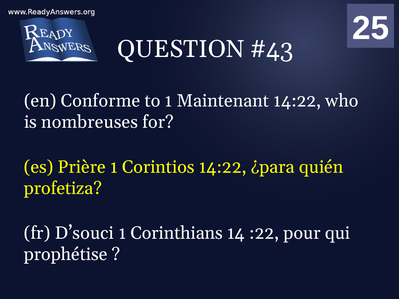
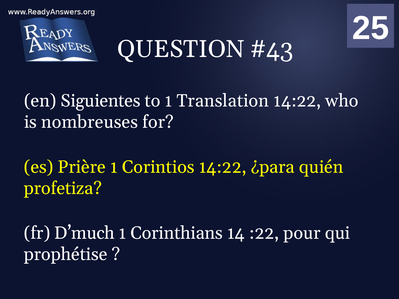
Conforme: Conforme -> Siguientes (101, 101)
Maintenant: Maintenant -> Translation (223, 101)
D’souci: D’souci -> D’much (84, 233)
